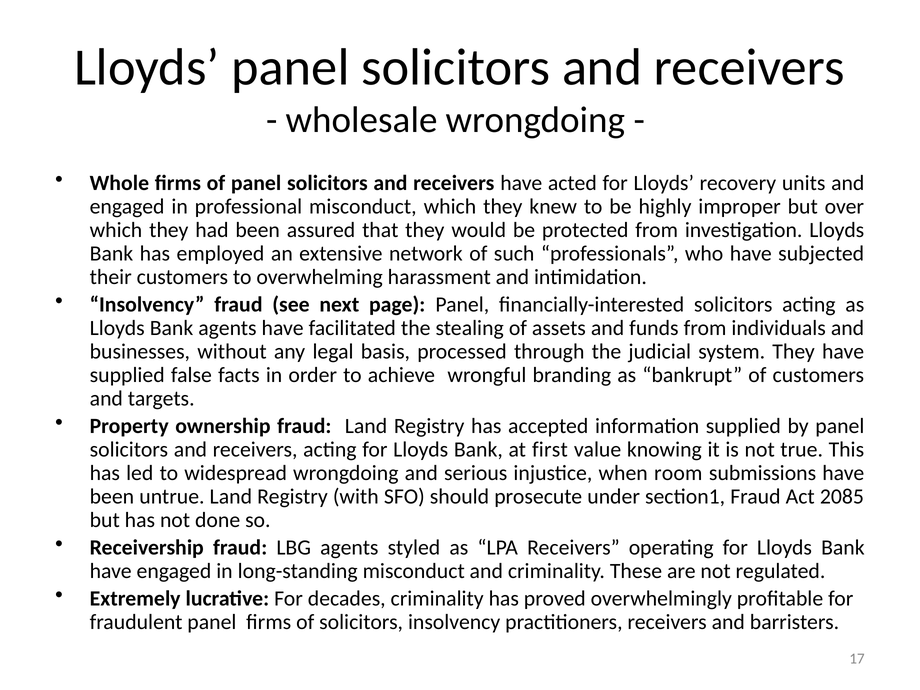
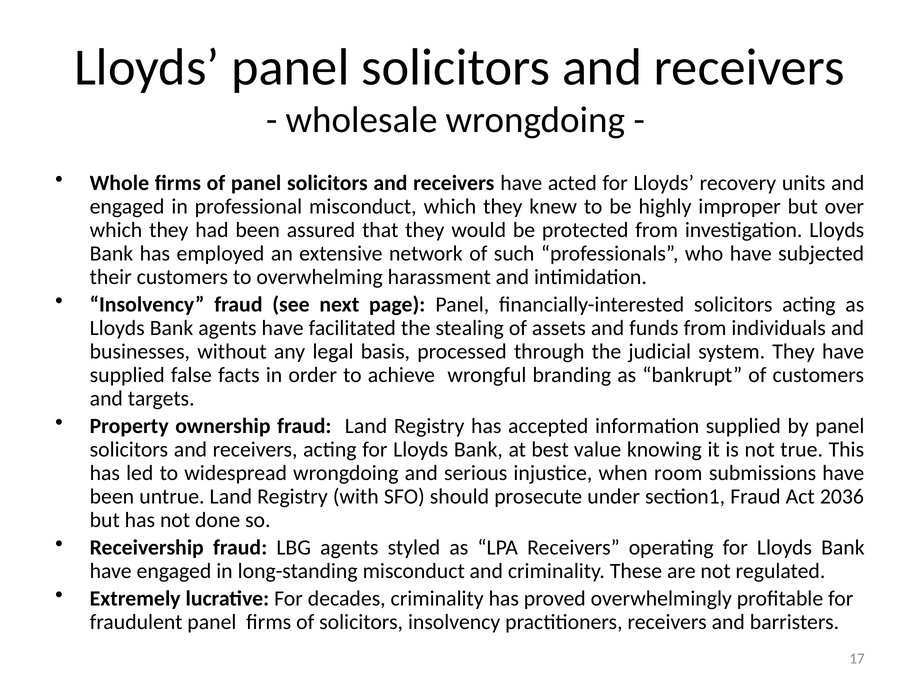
first: first -> best (550, 449)
2085: 2085 -> 2036 (842, 496)
